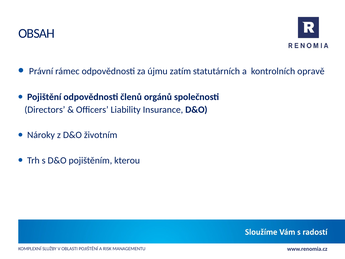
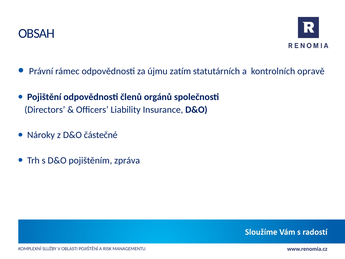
životním: životním -> částečné (101, 135)
kterou: kterou -> zpráva (127, 160)
